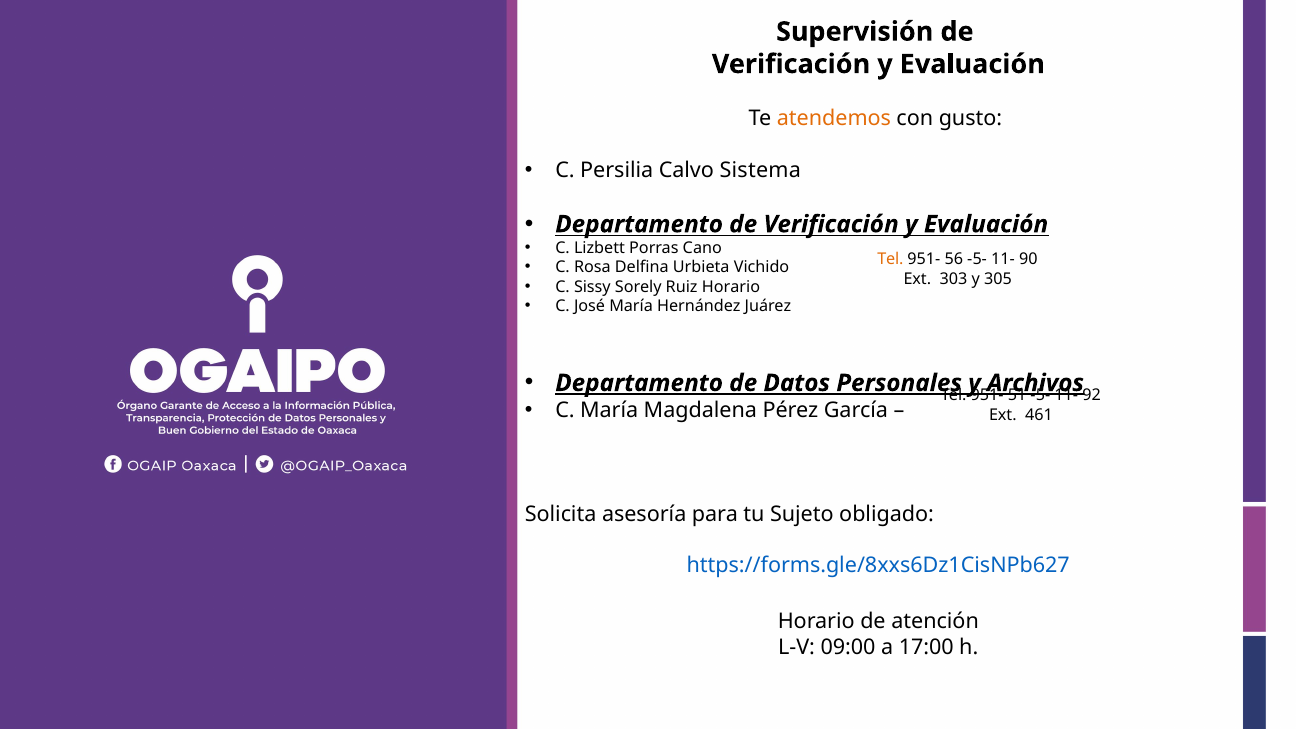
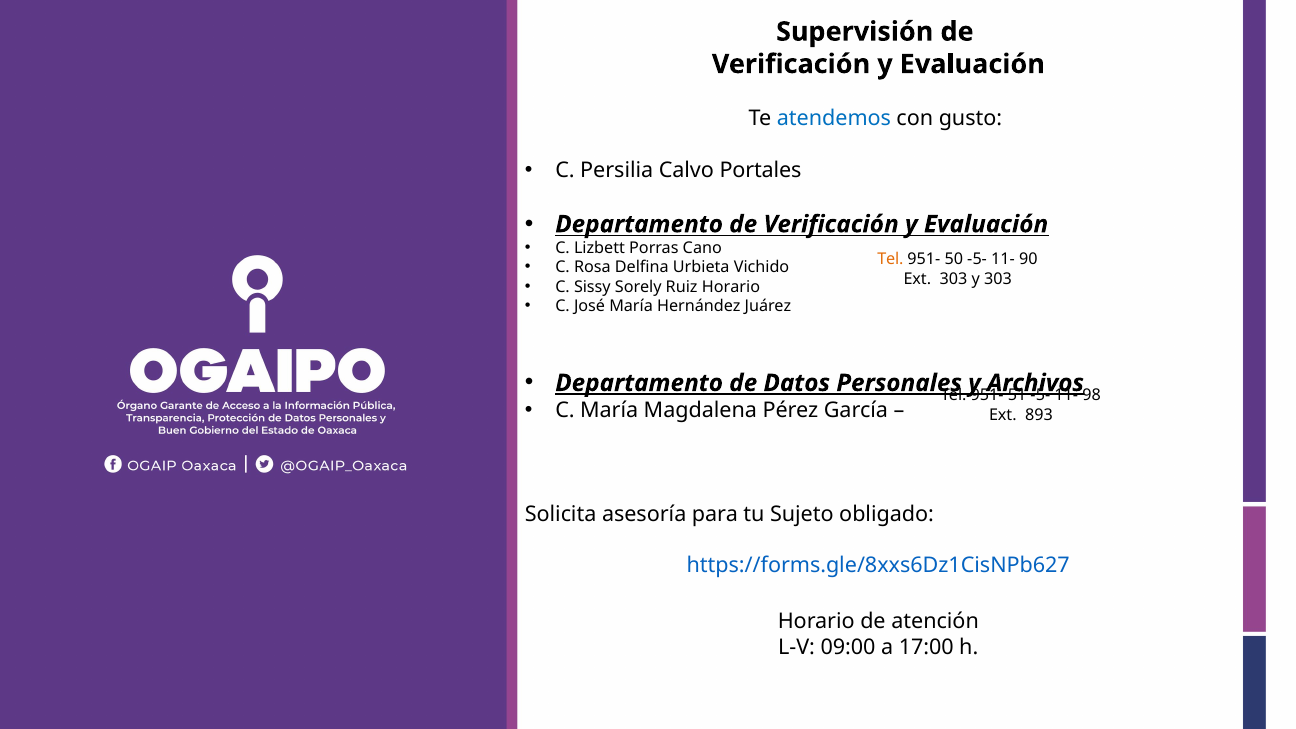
atendemos colour: orange -> blue (834, 119)
Sistema: Sistema -> Portales (760, 171)
56: 56 -> 50 (954, 260)
y 305: 305 -> 303 (998, 279)
92: 92 -> 98 (1092, 395)
461: 461 -> 893 (1039, 415)
